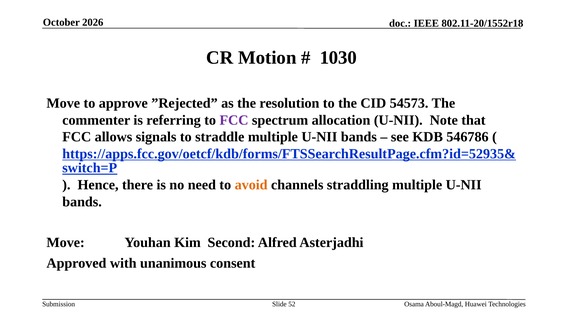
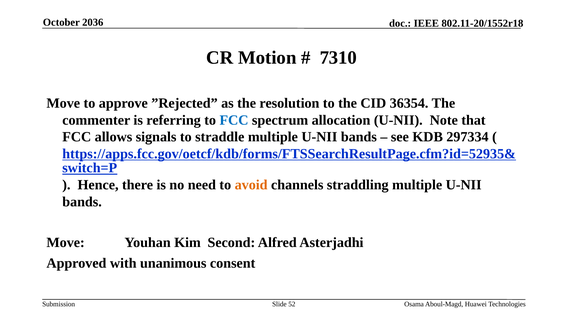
2026: 2026 -> 2036 (93, 22)
1030: 1030 -> 7310 (338, 58)
54573: 54573 -> 36354 (409, 103)
FCC colour: purple -> blue (234, 120)
546786: 546786 -> 297334 (467, 137)
